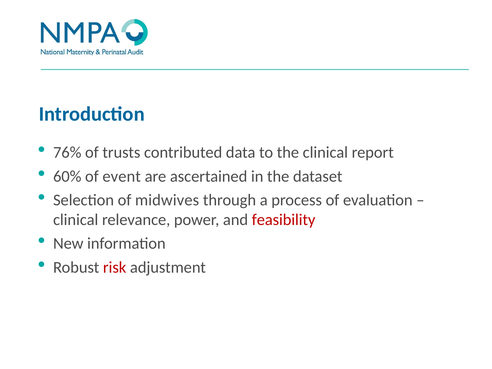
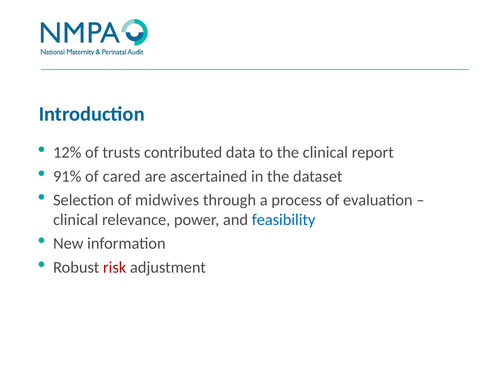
76%: 76% -> 12% (67, 152)
60%: 60% -> 91% (67, 176)
event: event -> cared (122, 176)
feasibility colour: red -> blue (284, 220)
